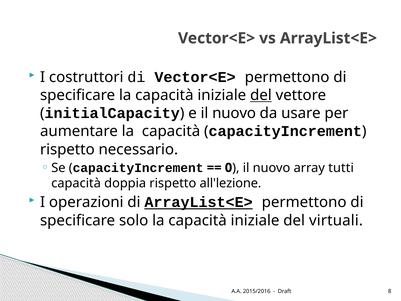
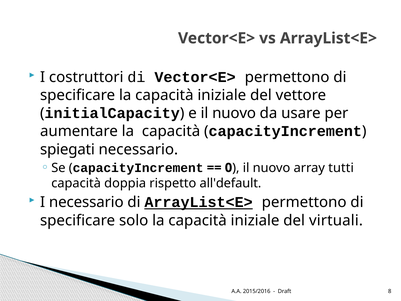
del underline: present -> none (261, 95)
rispetto: rispetto -> spiegati (67, 149)
all'lezione: all'lezione -> all'default (230, 183)
I operazioni: operazioni -> necessario (86, 202)
